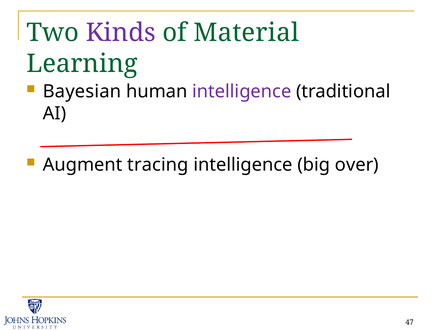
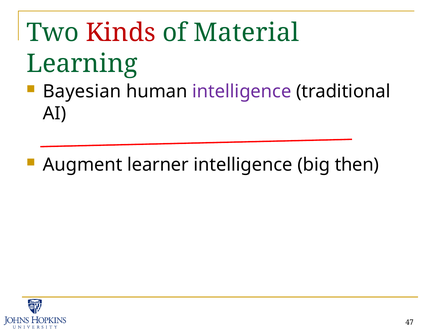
Kinds colour: purple -> red (121, 33)
tracing: tracing -> learner (158, 165)
over: over -> then (357, 165)
